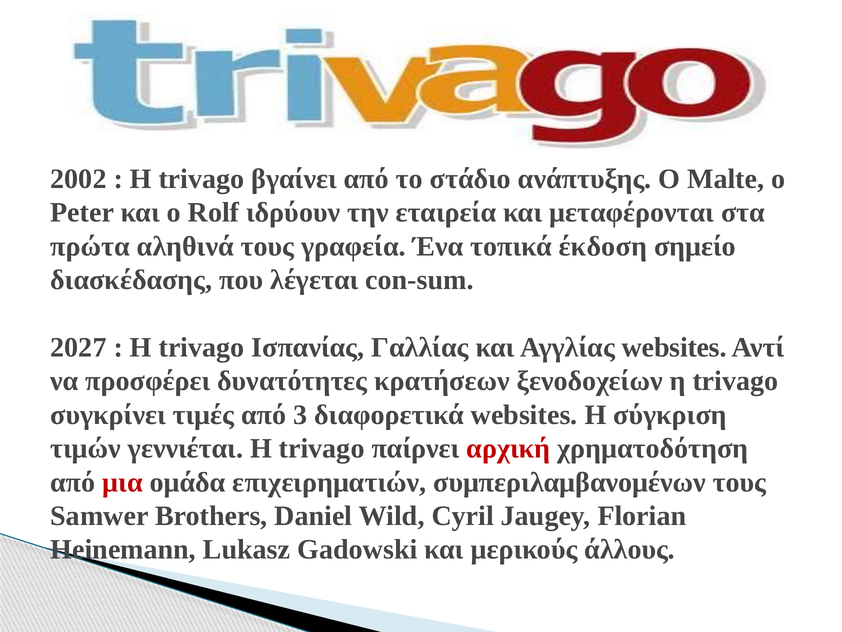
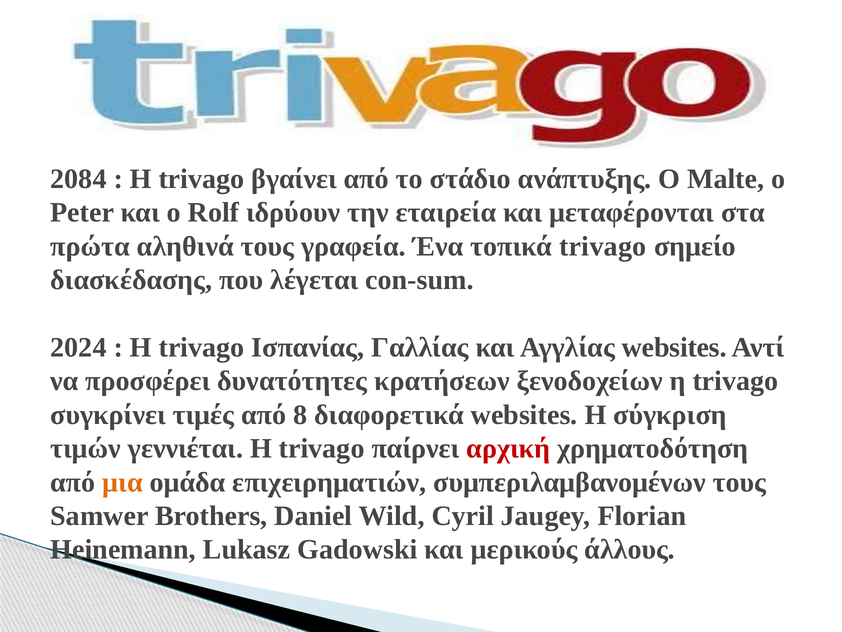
2002: 2002 -> 2084 (78, 179)
τοπικά έκδοση: έκδοση -> trivago (603, 246)
2027: 2027 -> 2024 (78, 347)
3: 3 -> 8 (300, 415)
μια colour: red -> orange (123, 482)
